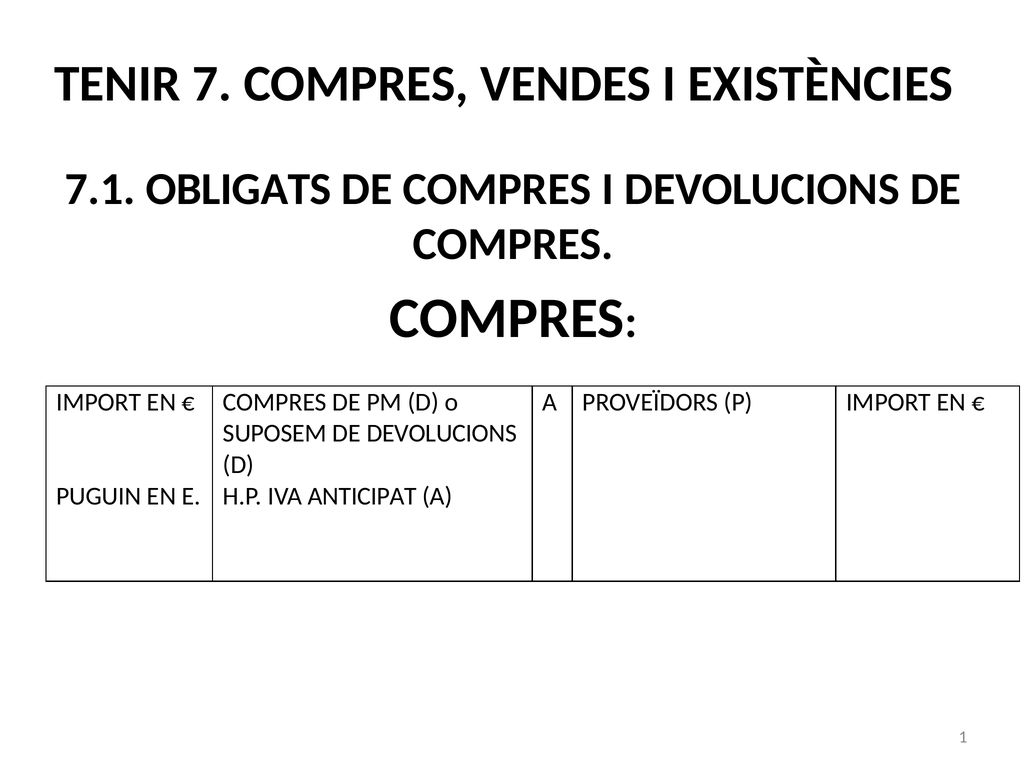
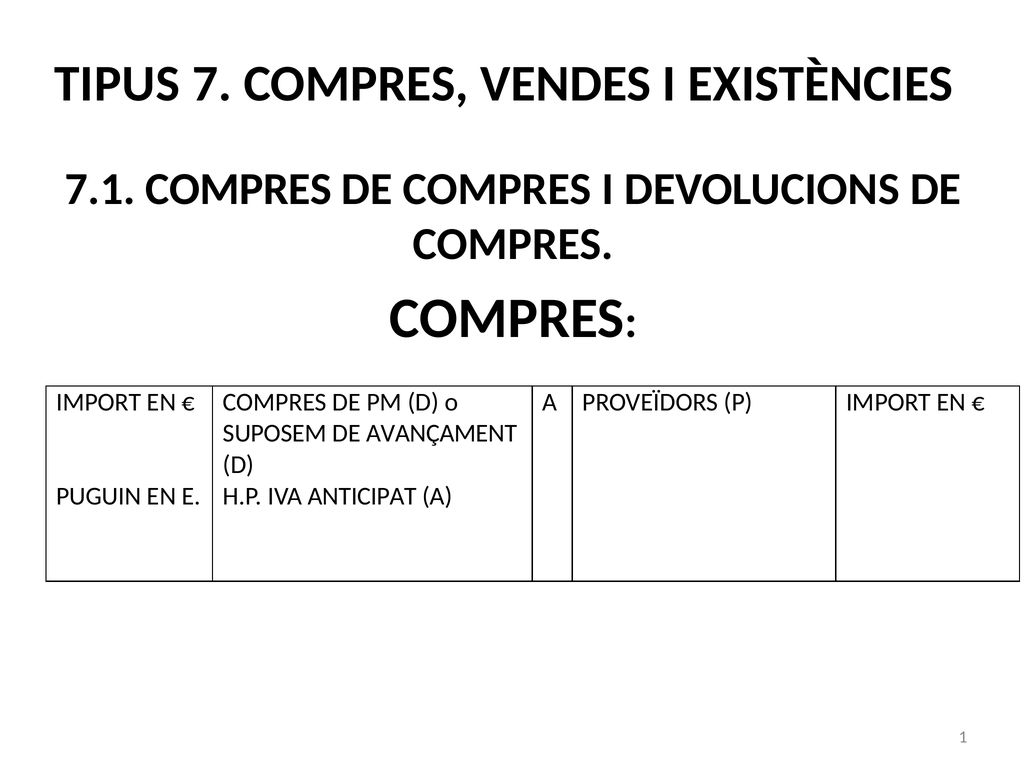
TENIR: TENIR -> TIPUS (117, 84)
7.1 OBLIGATS: OBLIGATS -> COMPRES (239, 189)
DE DEVOLUCIONS: DEVOLUCIONS -> AVANÇAMENT (442, 433)
